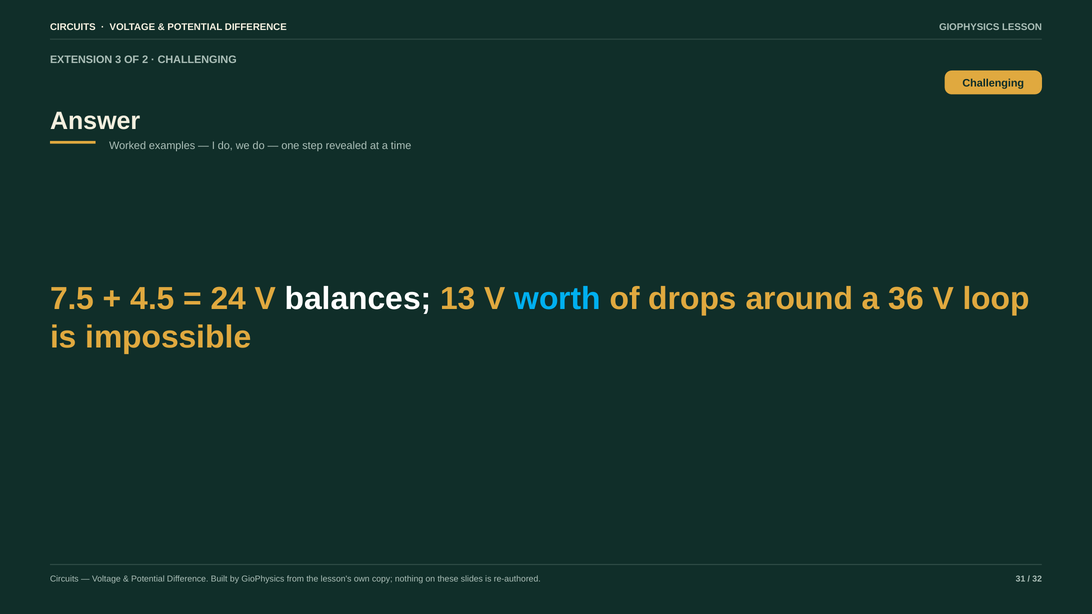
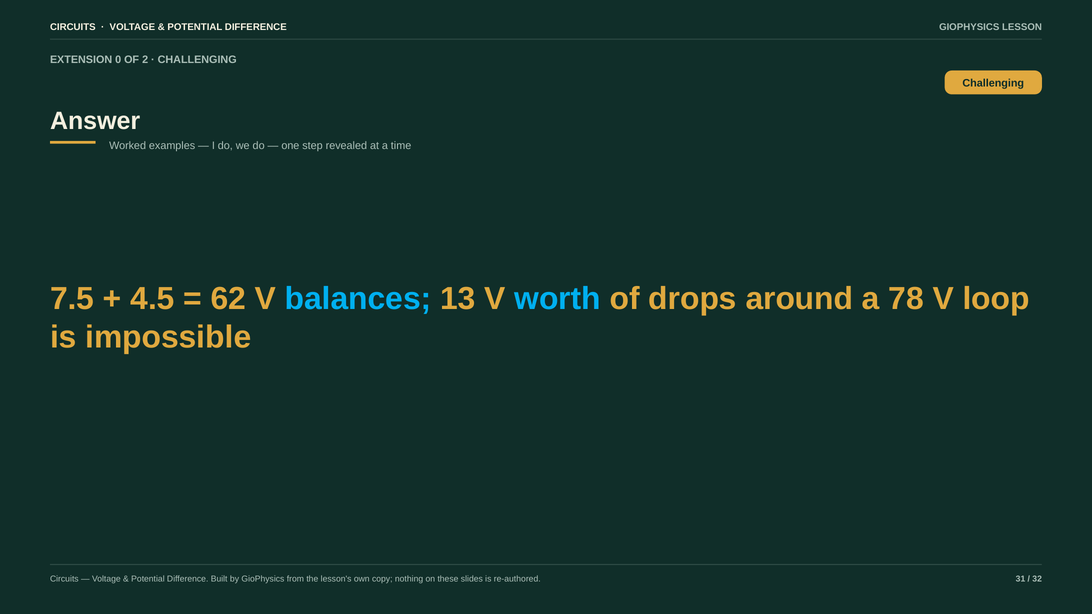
3: 3 -> 0 (118, 60)
24: 24 -> 62 (228, 299)
balances colour: white -> light blue (358, 299)
36: 36 -> 78 (906, 299)
